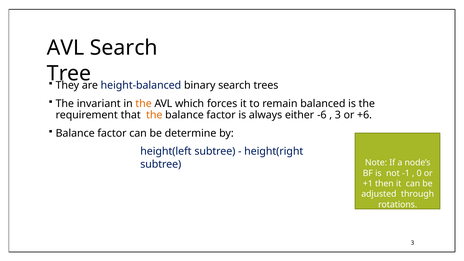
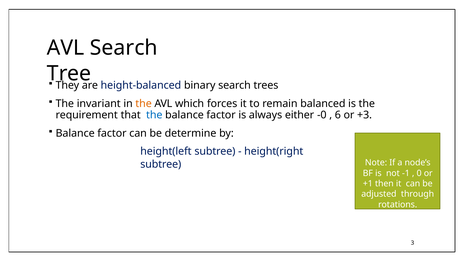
the colour: orange -> blue (154, 115)
-6: -6 -> -0 (322, 115)
3: 3 -> 6 (338, 115)
+6: +6 -> +3 (365, 115)
